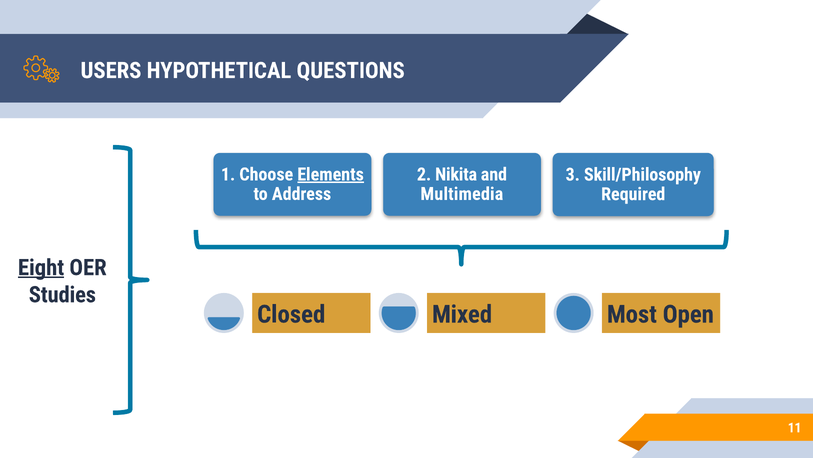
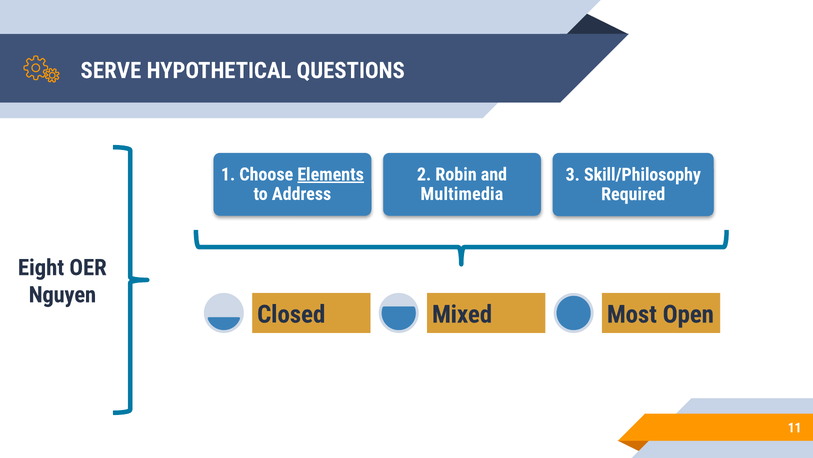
USERS: USERS -> SERVE (111, 71)
Nikita: Nikita -> Robin (456, 174)
Eight underline: present -> none (41, 267)
Studies: Studies -> Nguyen (62, 294)
